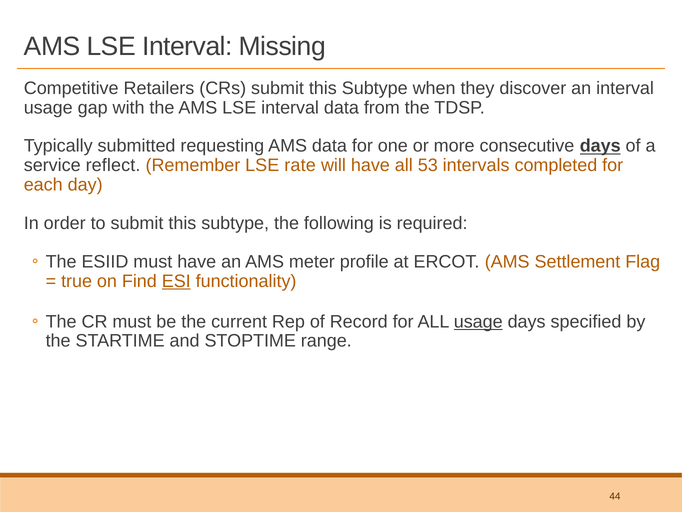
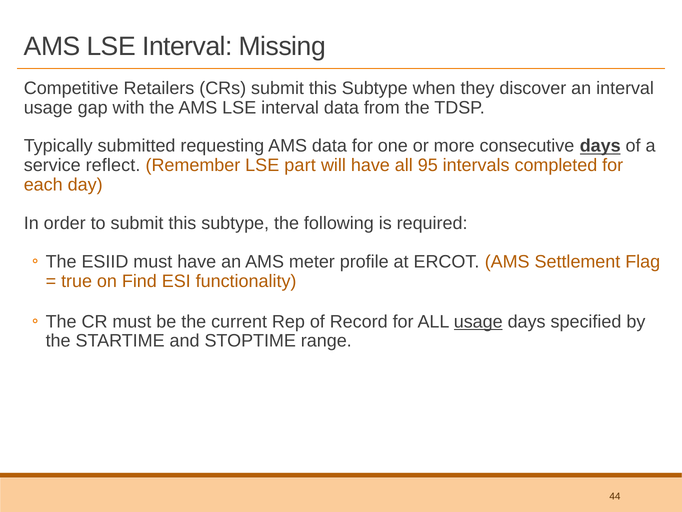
rate: rate -> part (300, 165)
53: 53 -> 95 (428, 165)
ESI underline: present -> none (176, 281)
